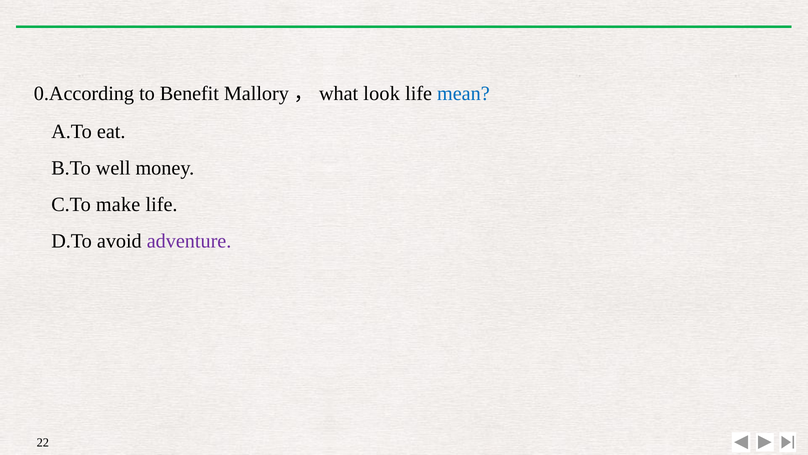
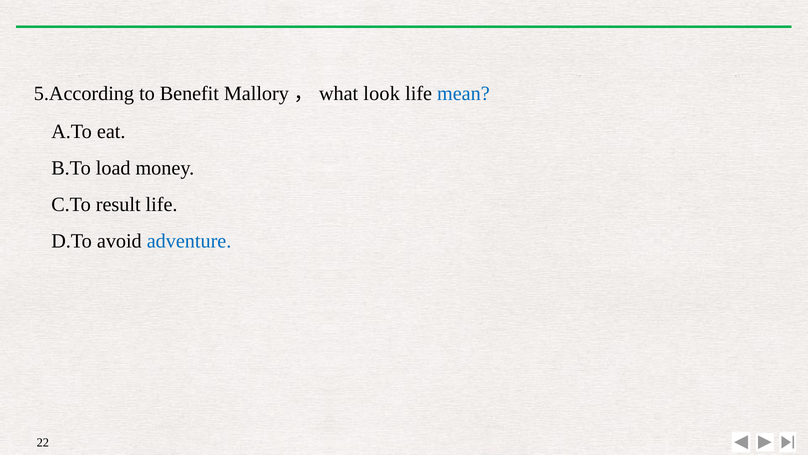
0.According: 0.According -> 5.According (84, 94)
well: well -> load (113, 168)
make: make -> result (118, 204)
adventure colour: purple -> blue (189, 241)
